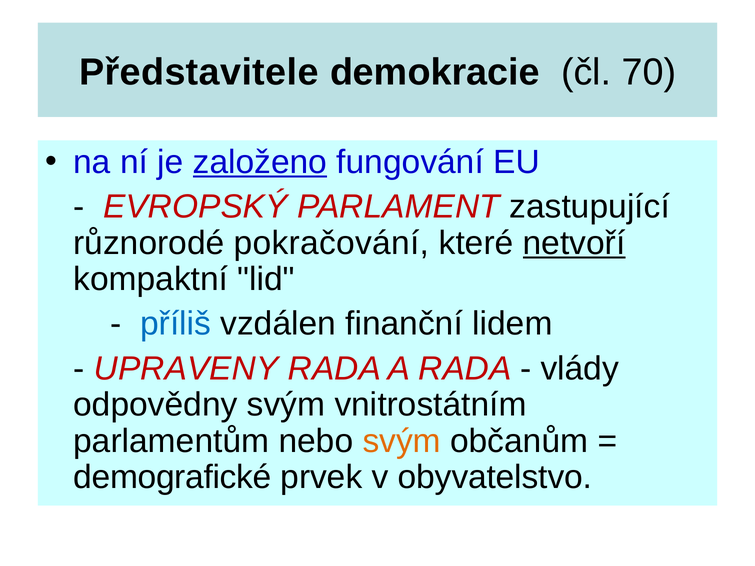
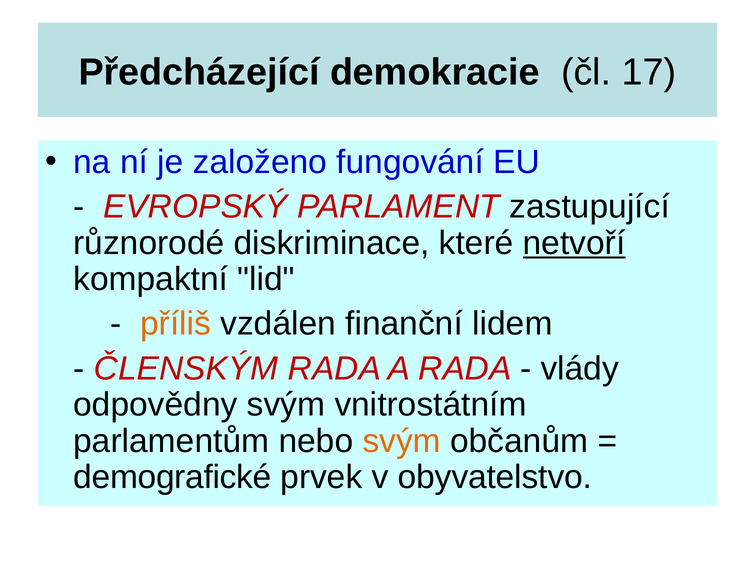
Představitele: Představitele -> Předcházející (199, 72)
70: 70 -> 17 (649, 72)
založeno underline: present -> none (260, 162)
pokračování: pokračování -> diskriminace (332, 243)
příliš colour: blue -> orange (176, 324)
UPRAVENY: UPRAVENY -> ČLENSKÝM (186, 369)
